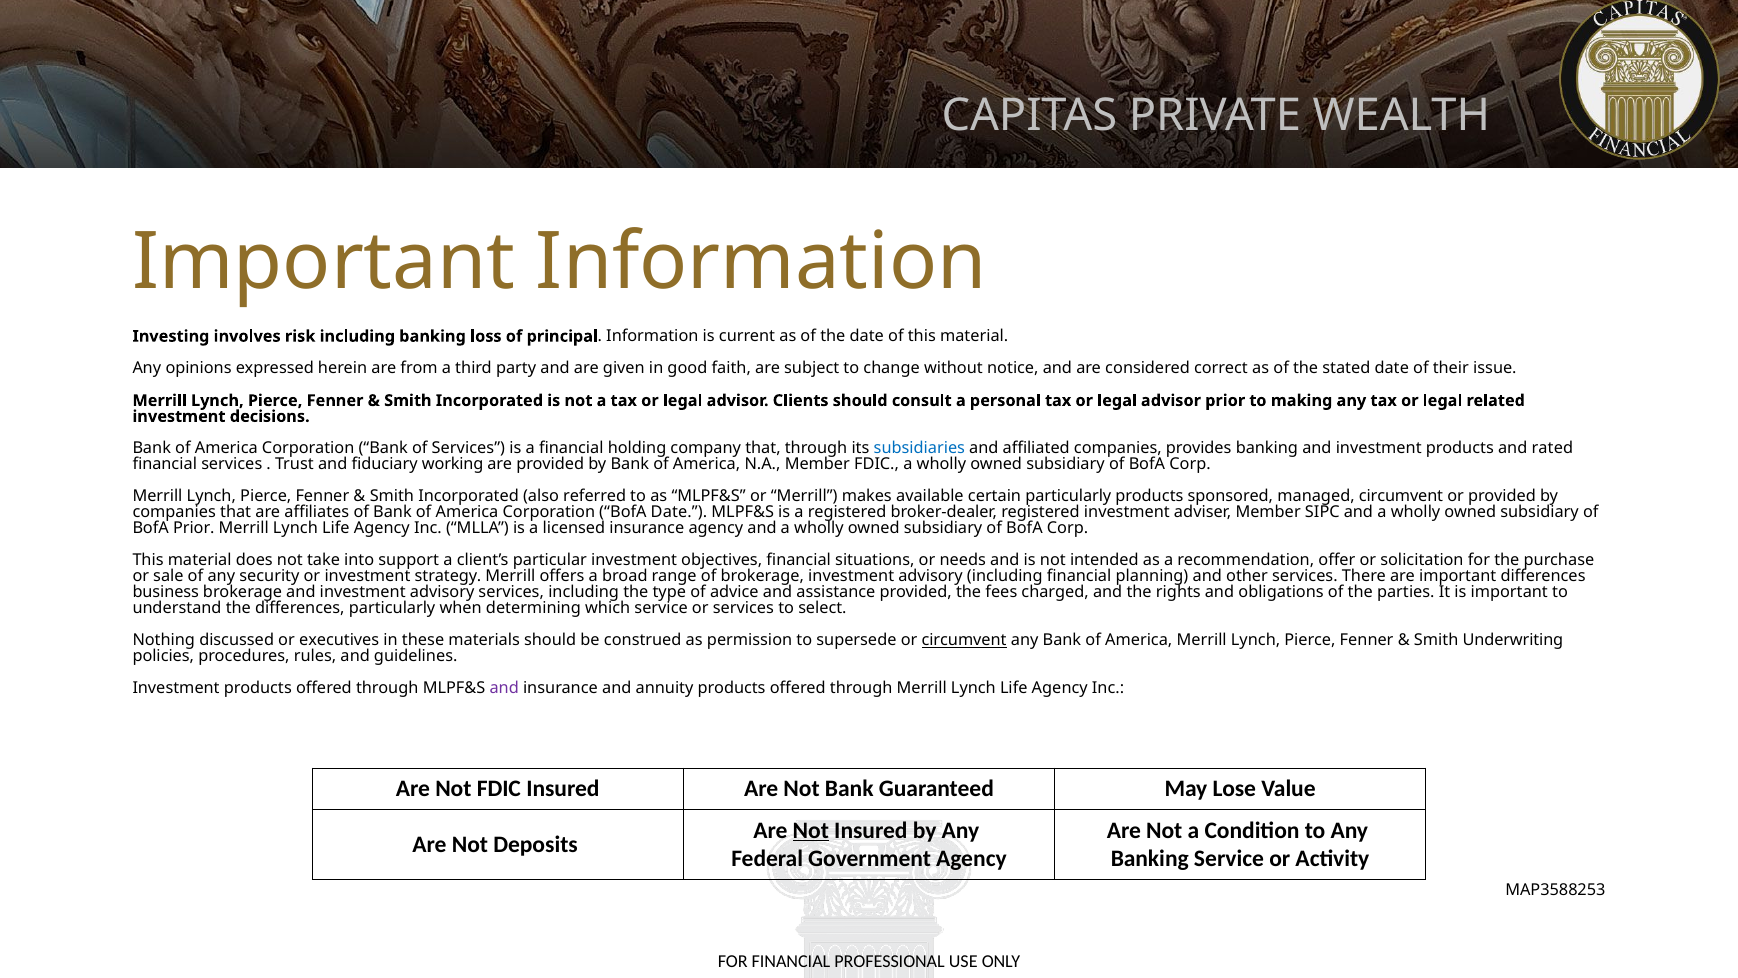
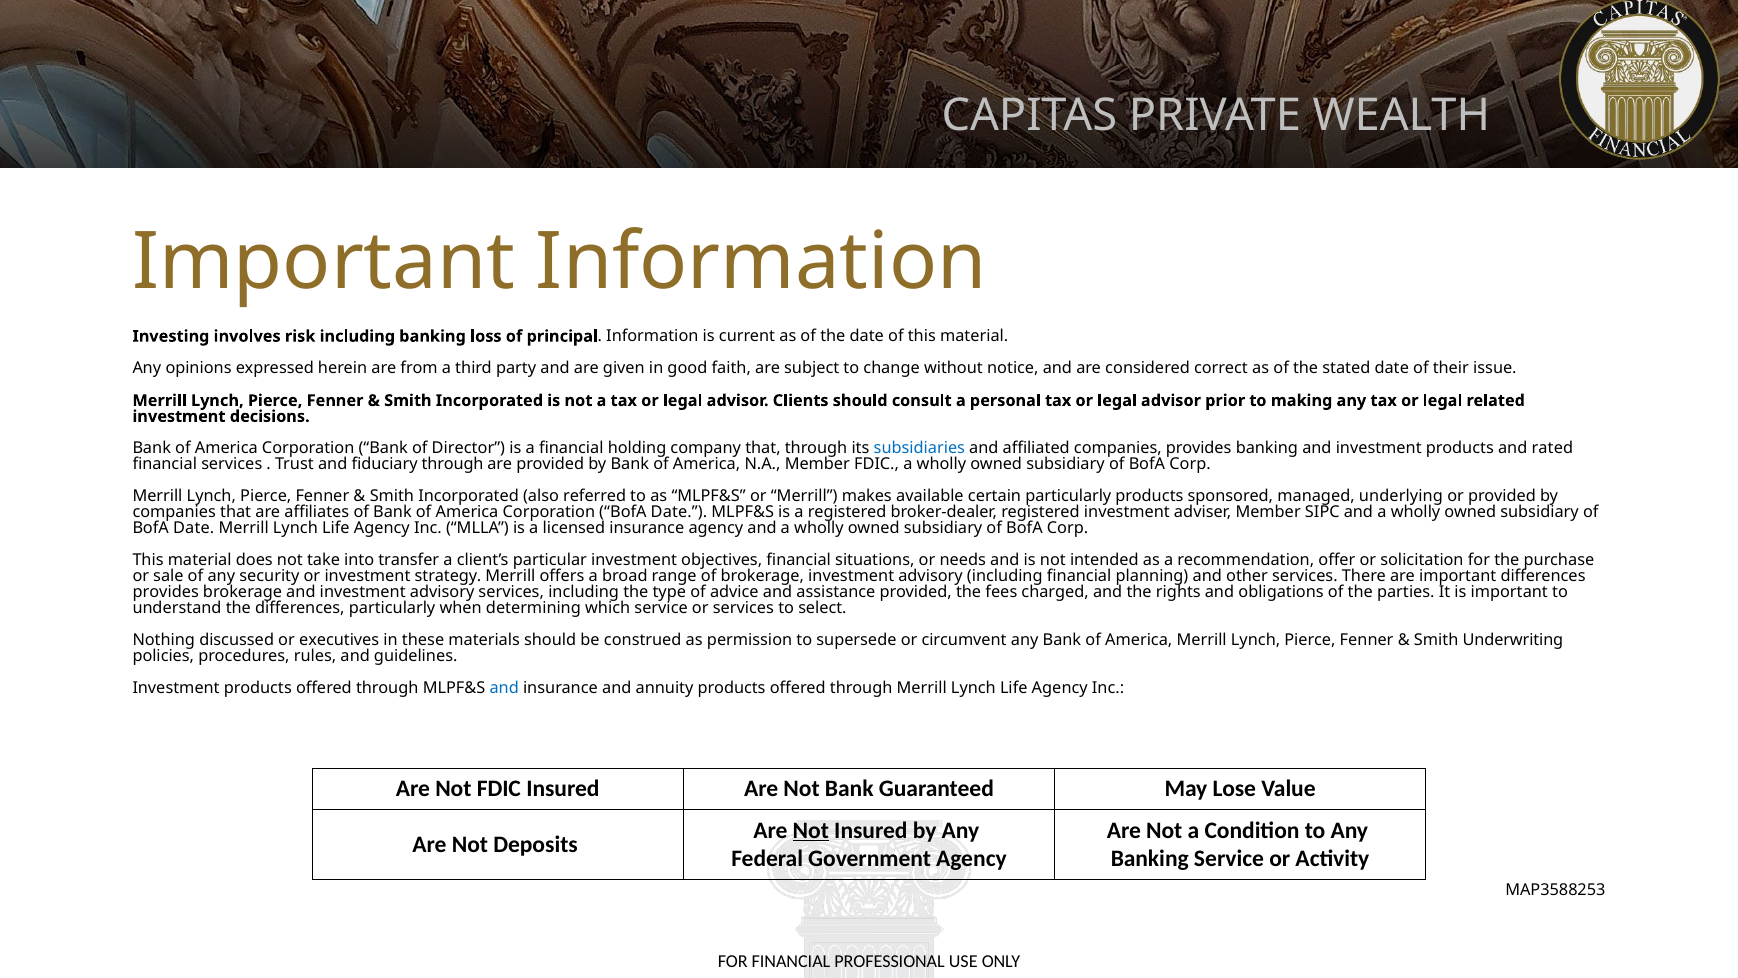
of Services: Services -> Director (468, 448)
fiduciary working: working -> through (453, 464)
managed circumvent: circumvent -> underlying (1401, 496)
Prior: Prior -> Date (194, 528)
support: support -> transfer (409, 560)
business: business -> provides (166, 592)
circumvent underline: present -> none (964, 640)
and colour: purple -> blue (504, 688)
